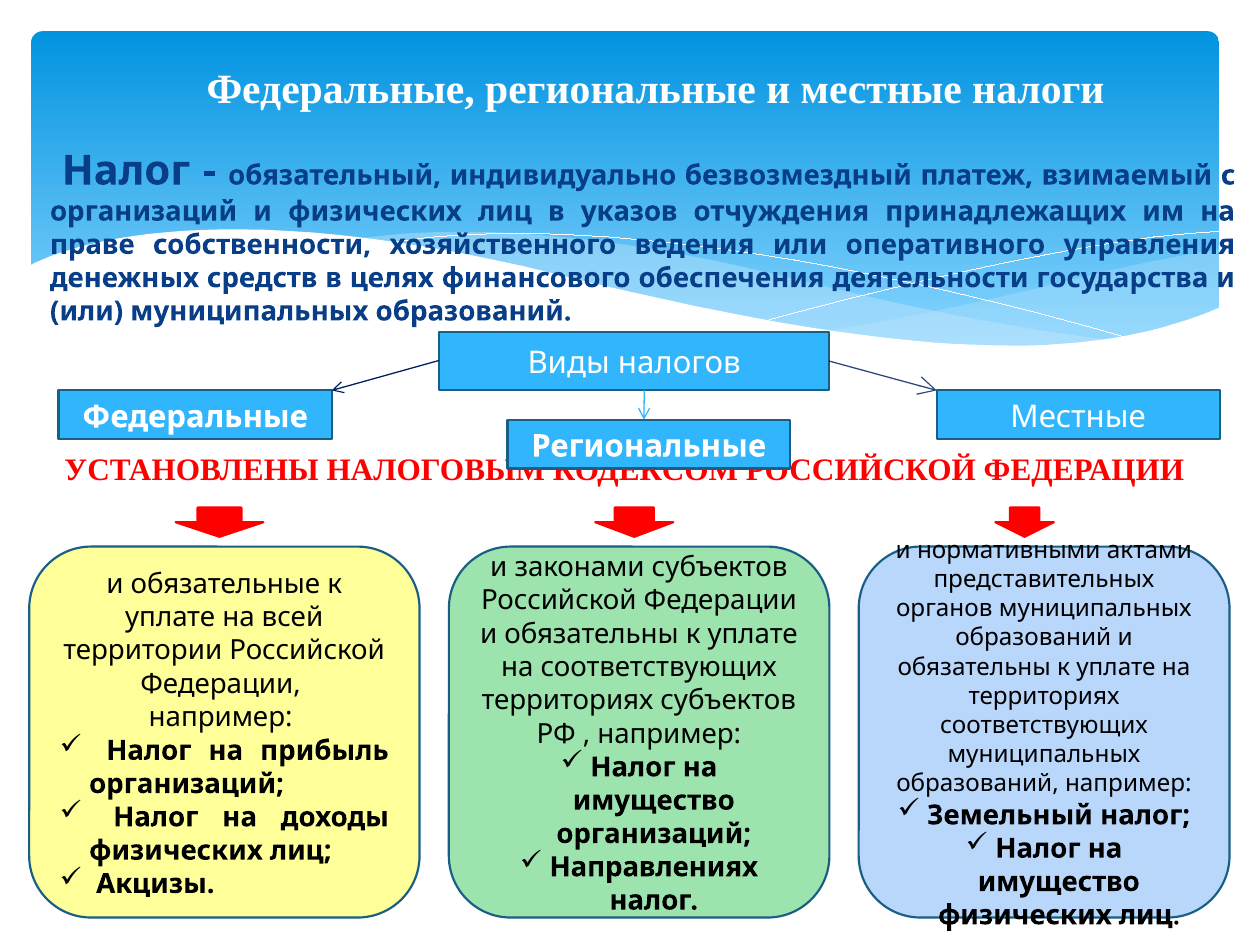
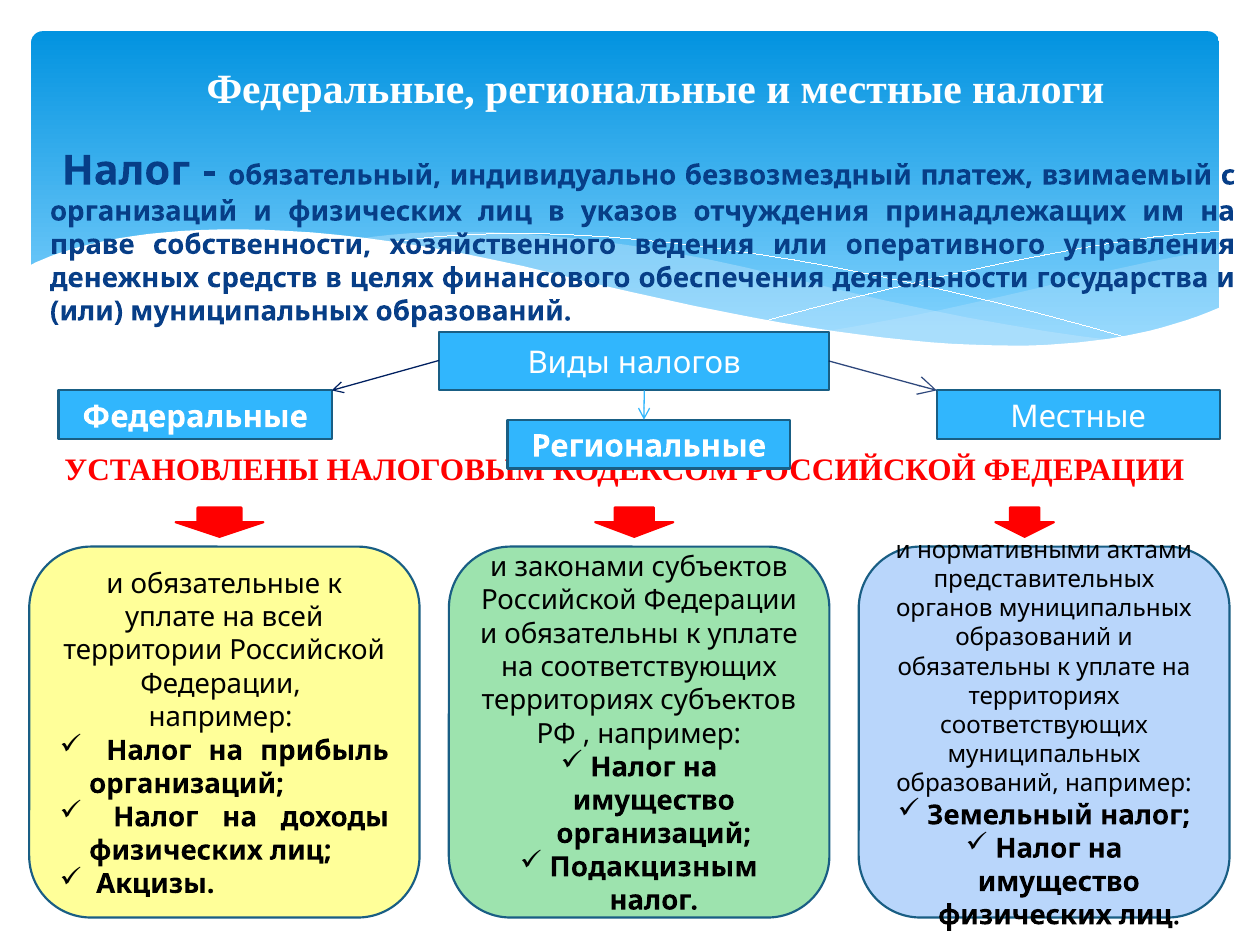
Направлениях: Направлениях -> Подакцизным (654, 867)
